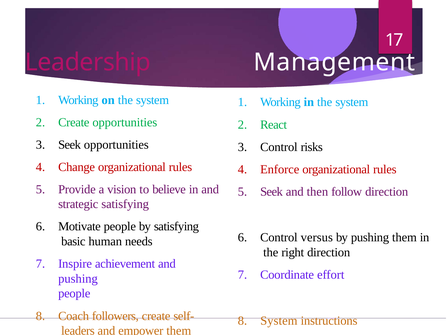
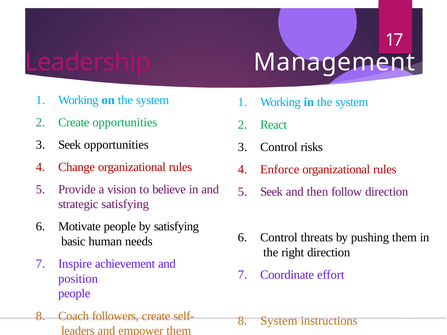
versus: versus -> threats (317, 238)
pushing: pushing -> position (78, 279)
